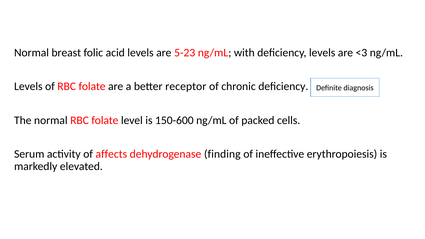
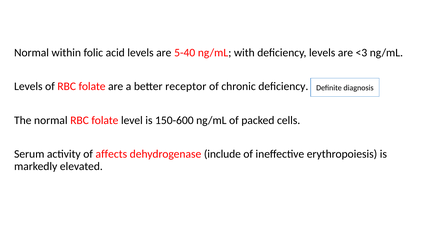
breast: breast -> within (66, 53)
5-23: 5-23 -> 5-40 (185, 53)
finding: finding -> include (222, 154)
